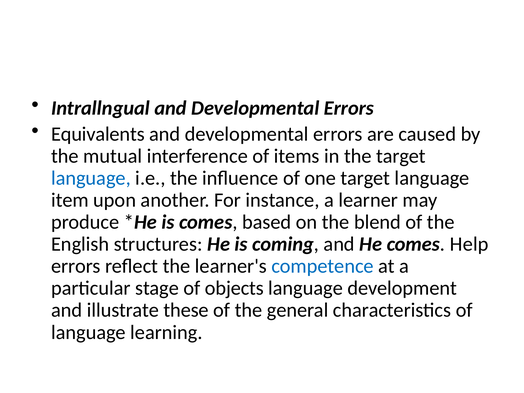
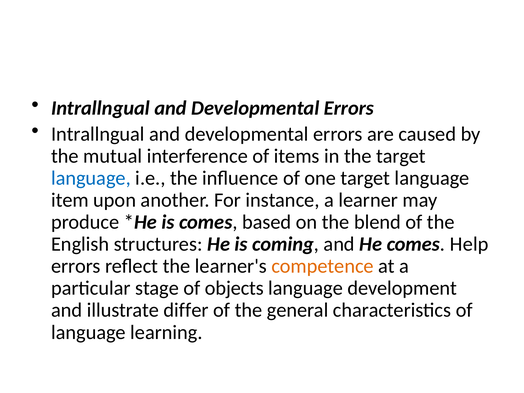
Equivalents: Equivalents -> Intrallngual (98, 134)
competence colour: blue -> orange (323, 266)
these: these -> differ (186, 310)
